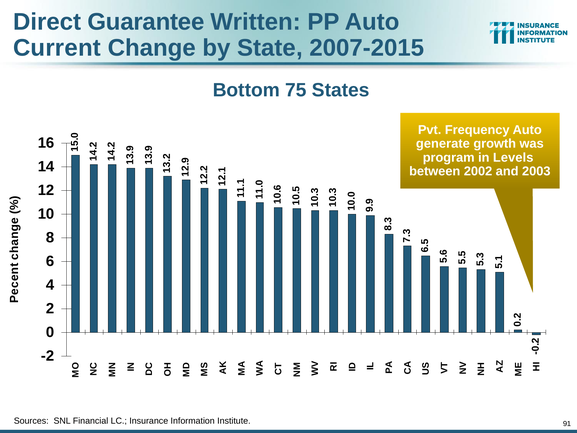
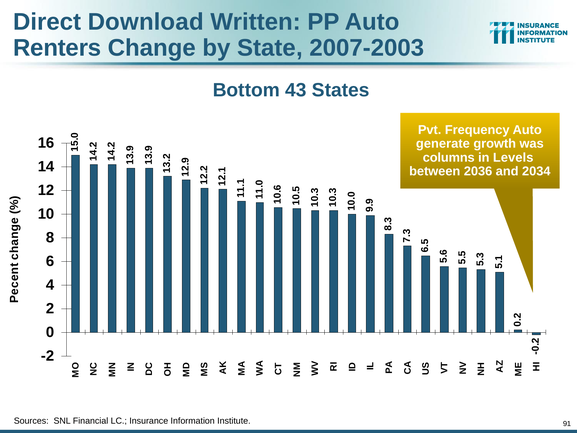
Guarantee: Guarantee -> Download (146, 22)
Current: Current -> Renters (57, 48)
2007-2015: 2007-2015 -> 2007-2003 (367, 48)
75: 75 -> 43 (296, 90)
program: program -> columns (449, 157)
2002: 2002 -> 2036 (478, 171)
2003: 2003 -> 2034 (536, 171)
